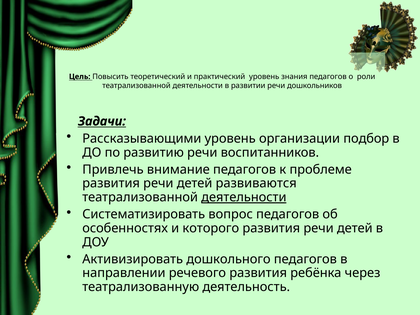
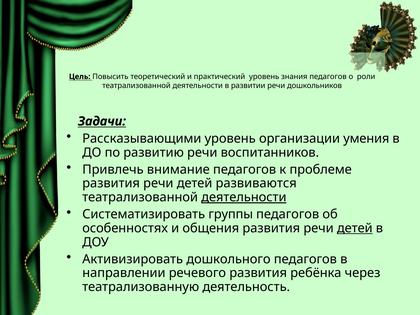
подбор: подбор -> умения (366, 139)
вопрос: вопрос -> группы (231, 214)
которого: которого -> общения (211, 228)
детей underline: none -> present (355, 228)
